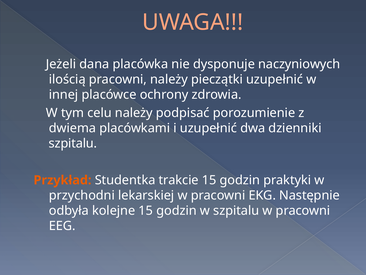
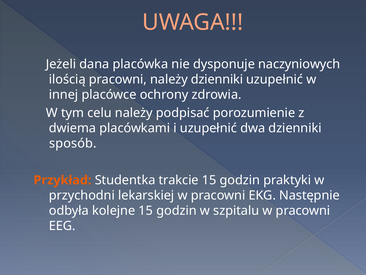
należy pieczątki: pieczątki -> dzienniki (217, 79)
szpitalu: szpitalu -> sposób (73, 143)
